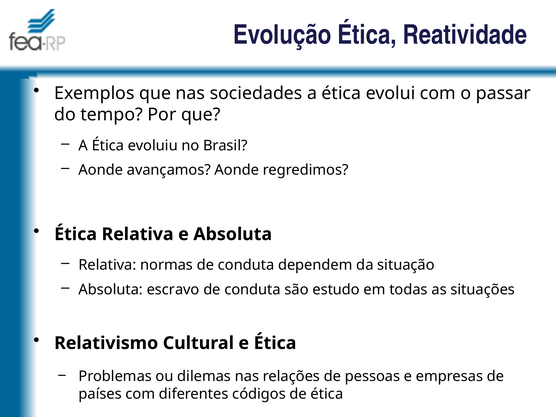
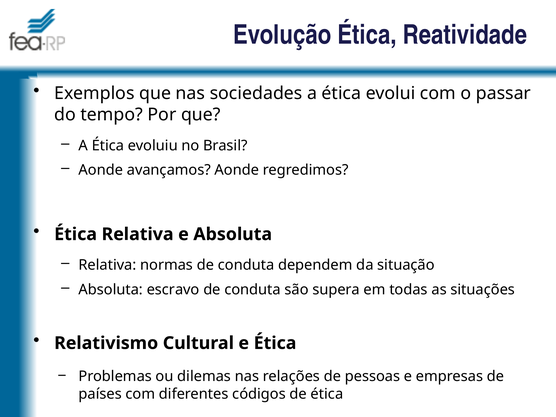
estudo: estudo -> supera (336, 290)
